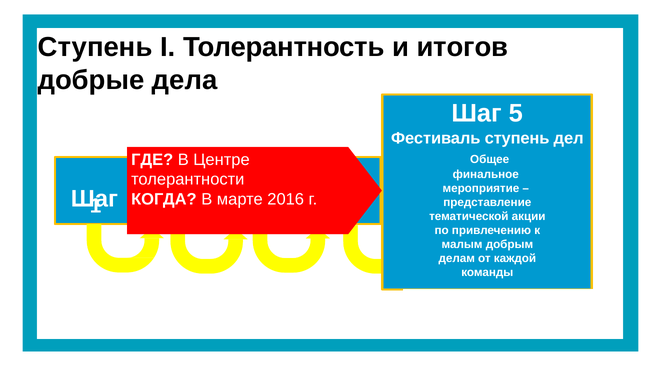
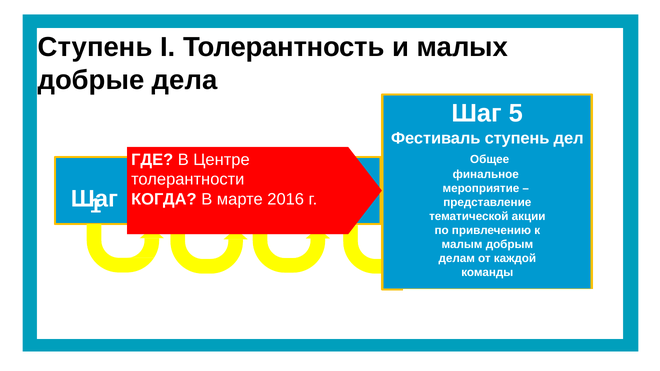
итогов: итогов -> малых (462, 47)
